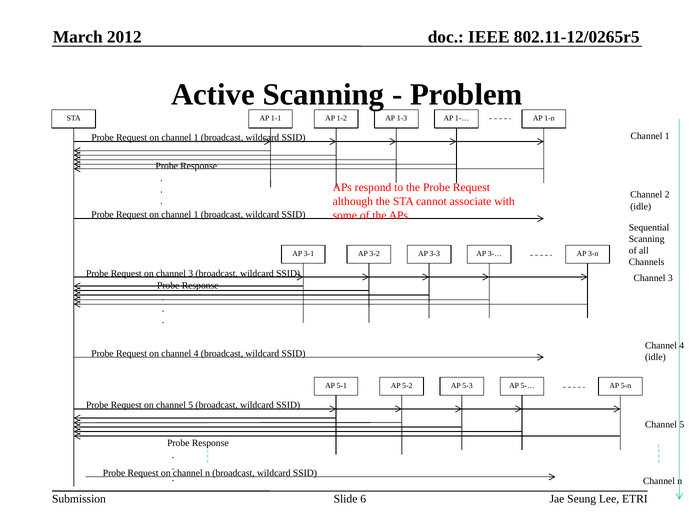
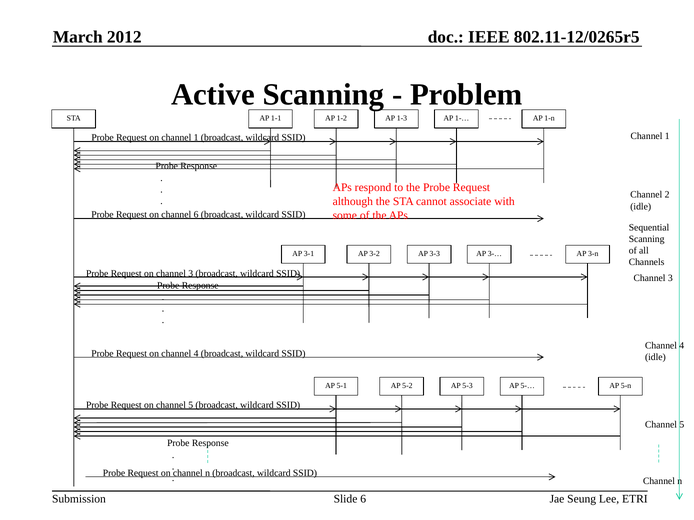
1: 1 -> 6 (196, 215)
